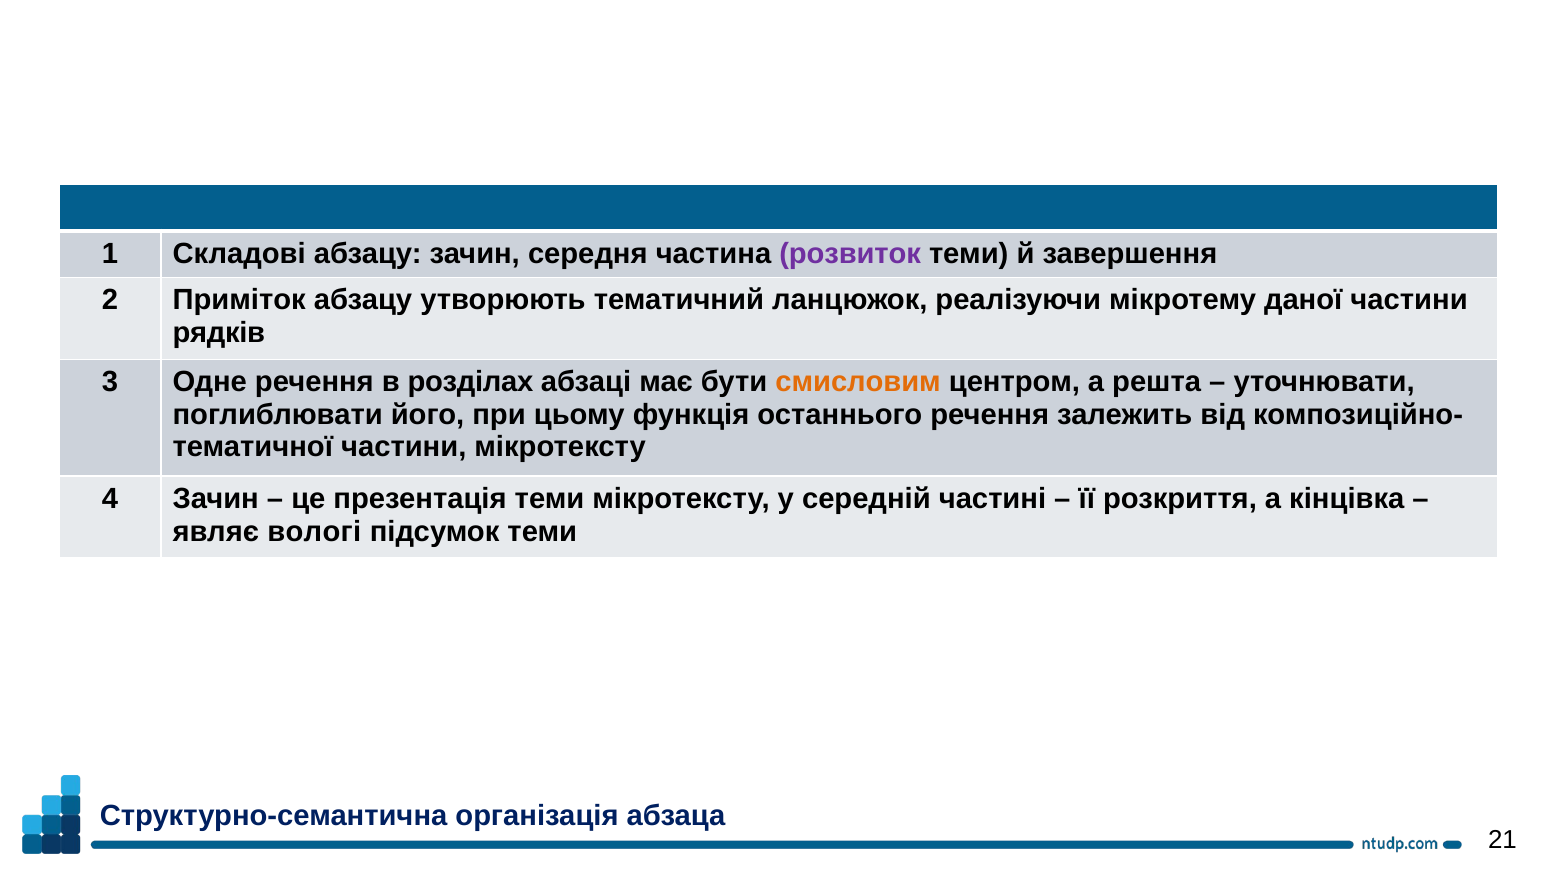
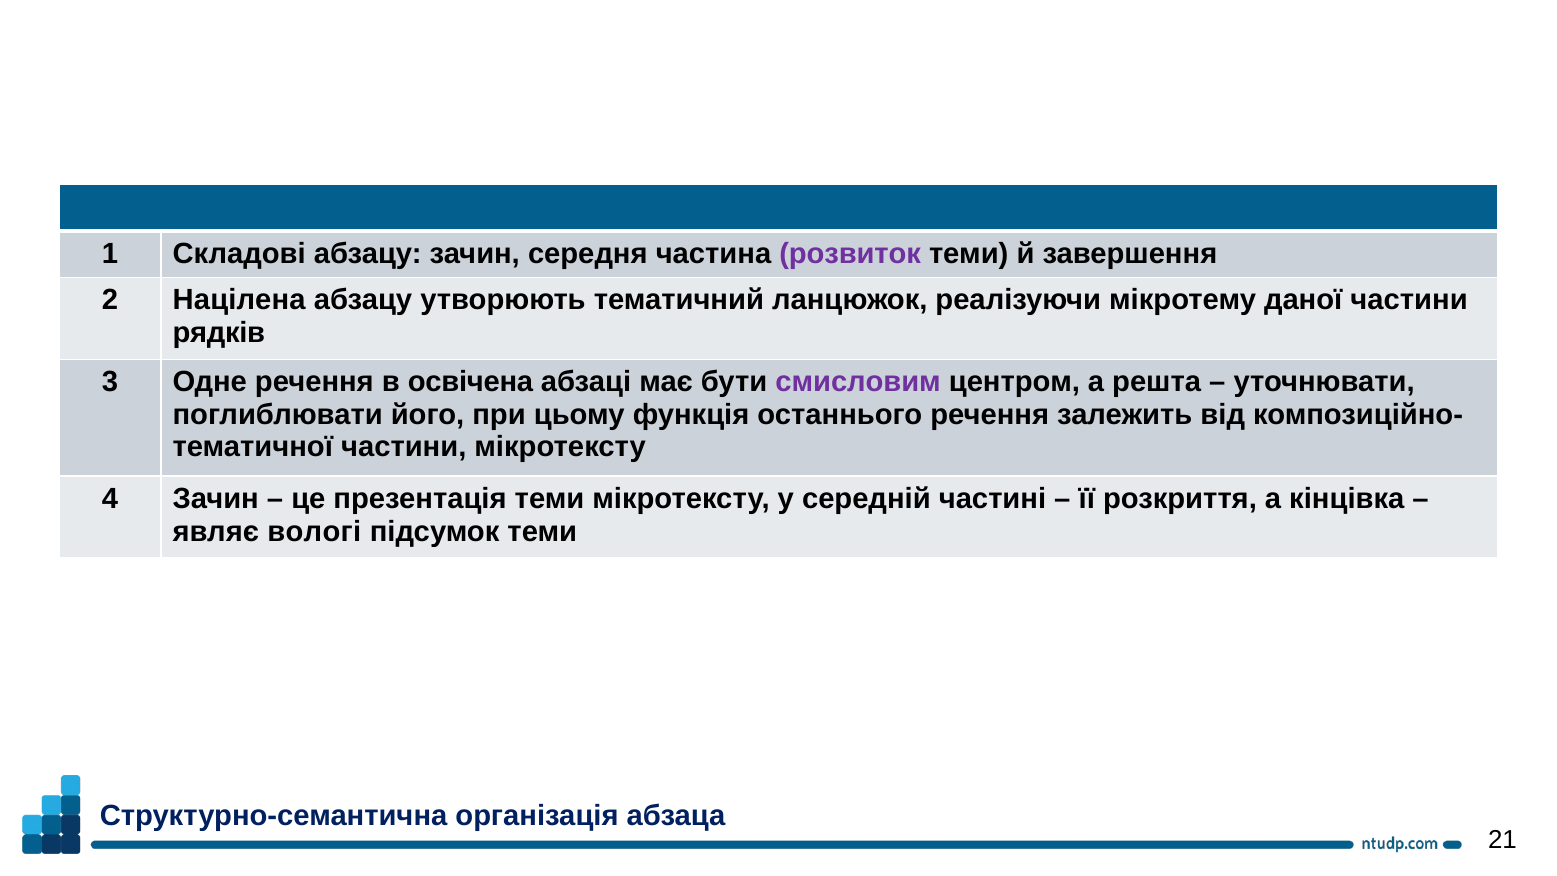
Приміток: Приміток -> Націлена (239, 300)
розділах: розділах -> освічена (470, 382)
смисловим colour: orange -> purple (858, 382)
